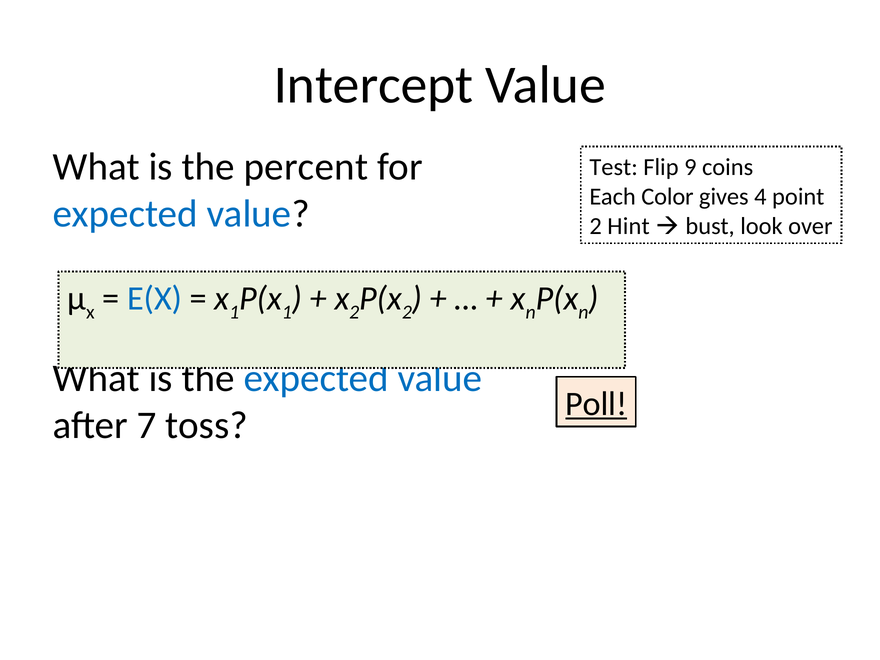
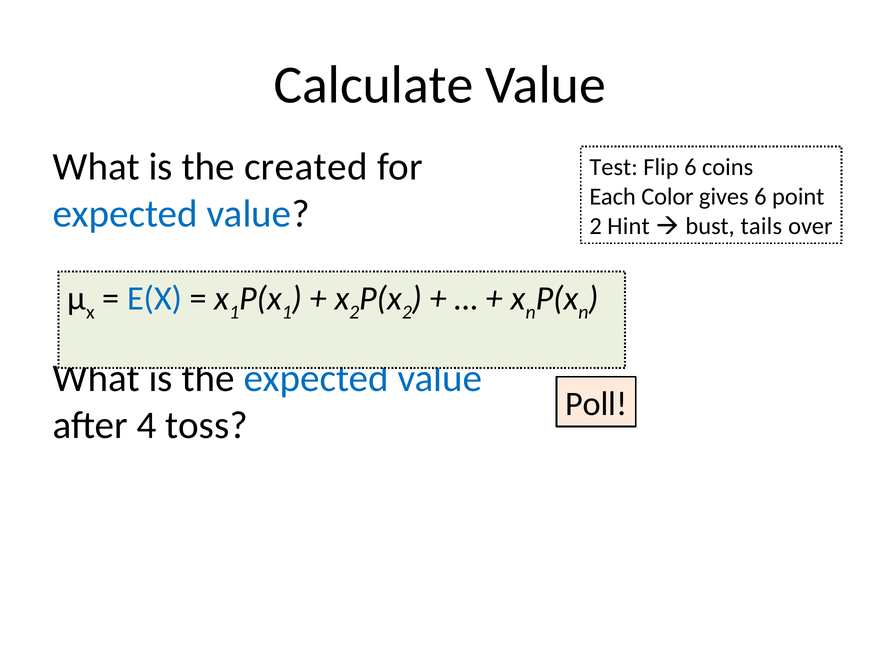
Intercept: Intercept -> Calculate (373, 85)
percent: percent -> created (306, 167)
Flip 9: 9 -> 6 (690, 167)
gives 4: 4 -> 6 (760, 197)
look: look -> tails (761, 226)
Poll underline: present -> none (596, 404)
7: 7 -> 4 (147, 425)
